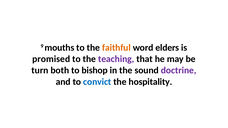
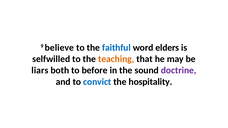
mouths: mouths -> believe (59, 48)
faithful colour: orange -> blue (116, 48)
promised: promised -> selfwilled (51, 59)
teaching colour: purple -> orange (116, 59)
turn: turn -> liars (40, 70)
bishop: bishop -> before (95, 70)
